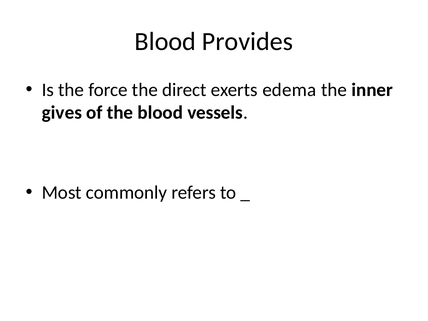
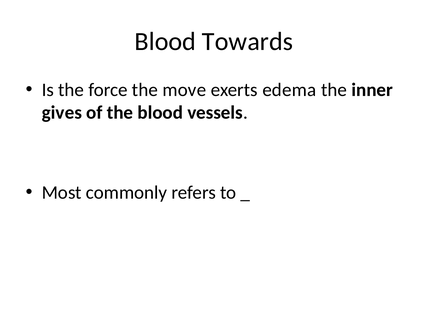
Provides: Provides -> Towards (248, 41)
direct: direct -> move (184, 90)
